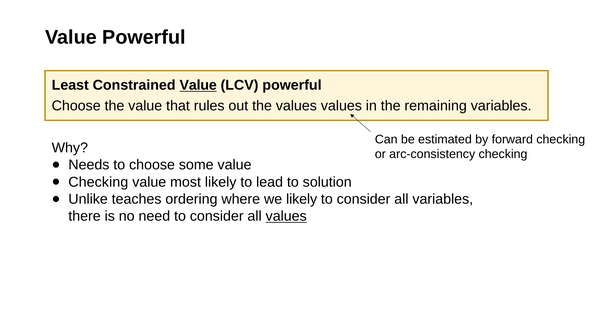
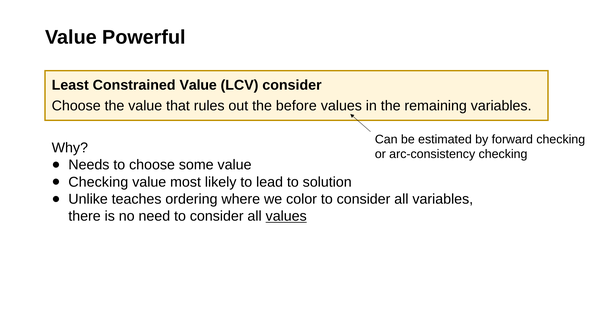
Value underline: present -> none (198, 85)
LCV powerful: powerful -> consider (292, 85)
the values: values -> before (296, 106)
we likely: likely -> color (302, 199)
